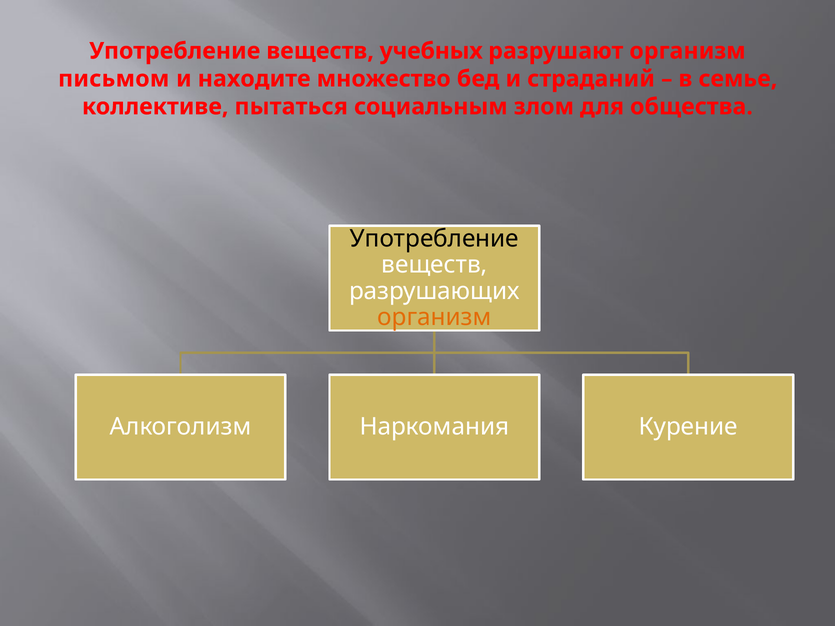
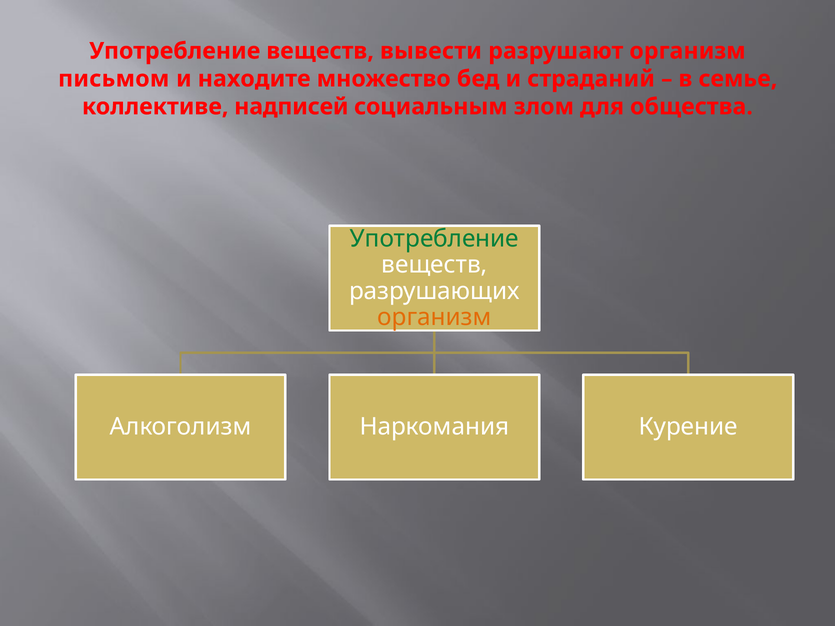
учебных: учебных -> вывести (431, 51)
пытаться: пытаться -> надписей (291, 107)
Употребление colour: black -> green (434, 239)
